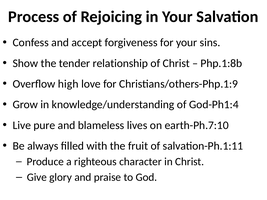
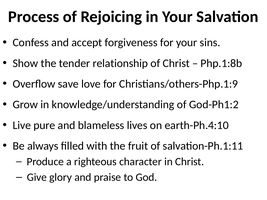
high: high -> save (68, 84)
God-Ph1:4: God-Ph1:4 -> God-Ph1:2 (214, 105)
earth-Ph.7:10: earth-Ph.7:10 -> earth-Ph.4:10 (197, 125)
